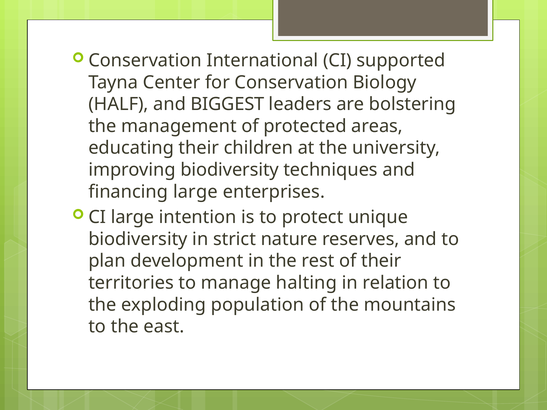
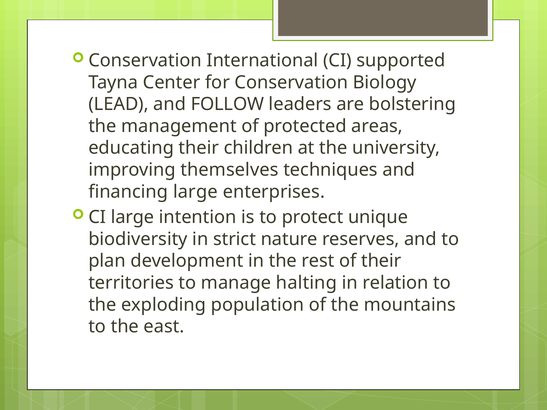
HALF: HALF -> LEAD (119, 104)
BIGGEST: BIGGEST -> FOLLOW (227, 104)
improving biodiversity: biodiversity -> themselves (230, 170)
